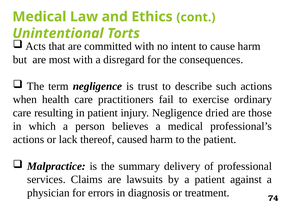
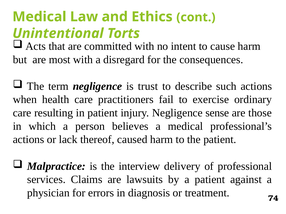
dried: dried -> sense (217, 113)
summary: summary -> interview (139, 167)
